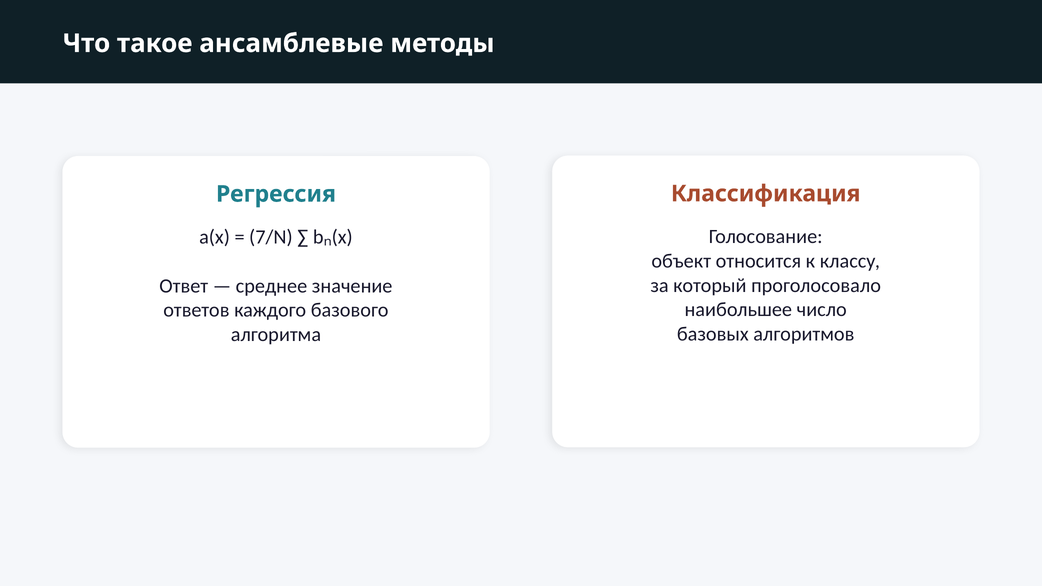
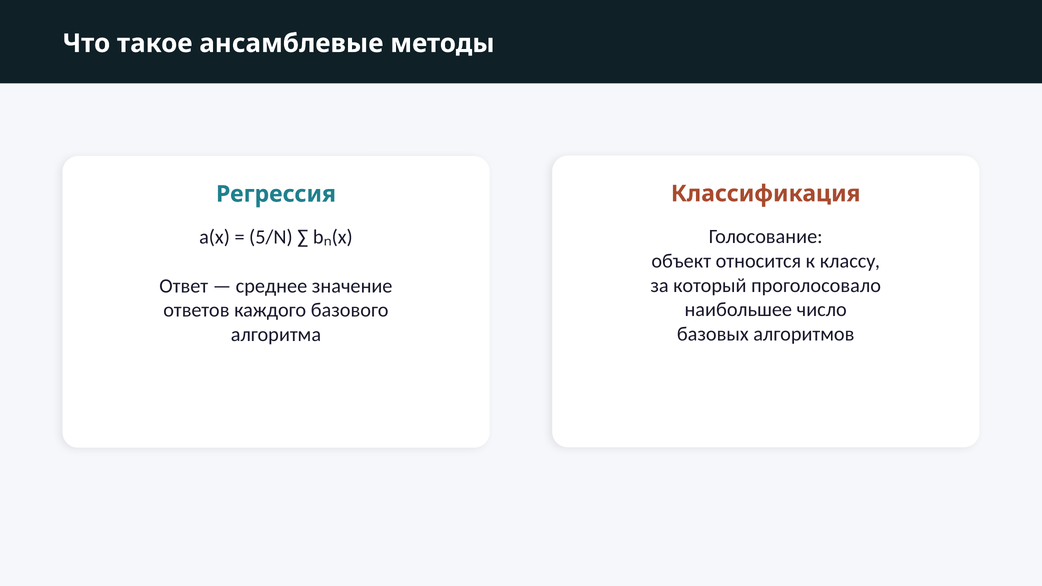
7/N: 7/N -> 5/N (271, 237)
